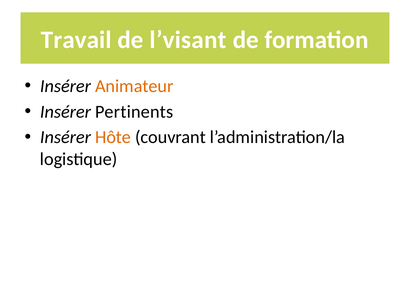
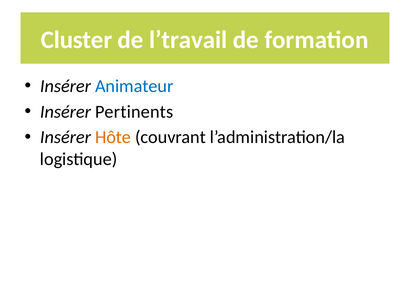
Travail: Travail -> Cluster (77, 40)
l’visant: l’visant -> l’travail (188, 40)
Animateur colour: orange -> blue (134, 86)
